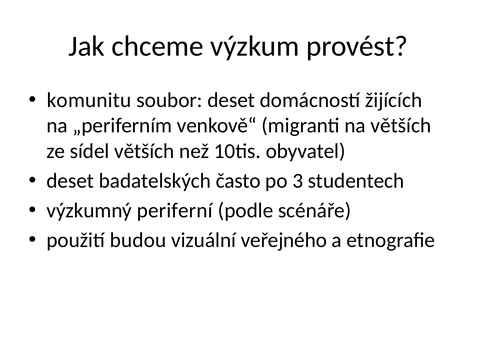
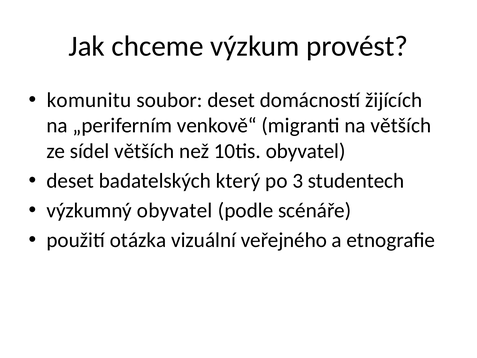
často: často -> který (238, 181)
výzkumný periferní: periferní -> obyvatel (175, 210)
budou: budou -> otázka (138, 240)
